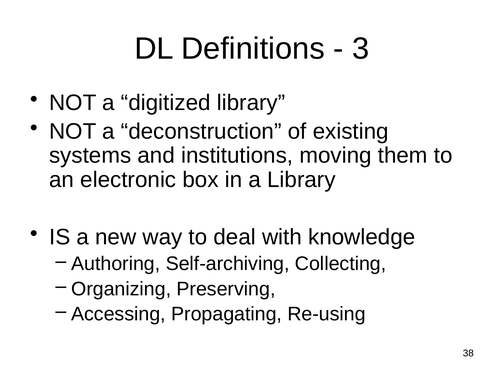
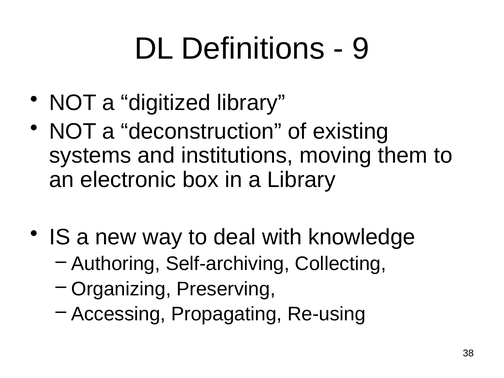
3: 3 -> 9 (361, 49)
